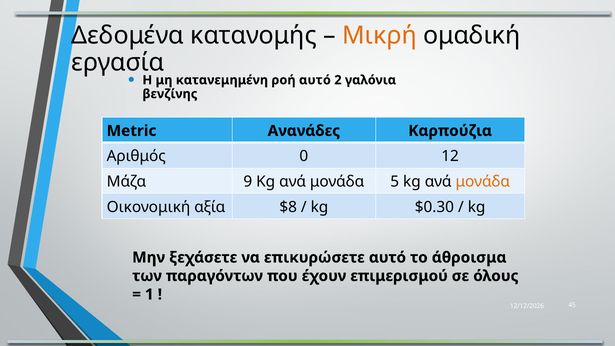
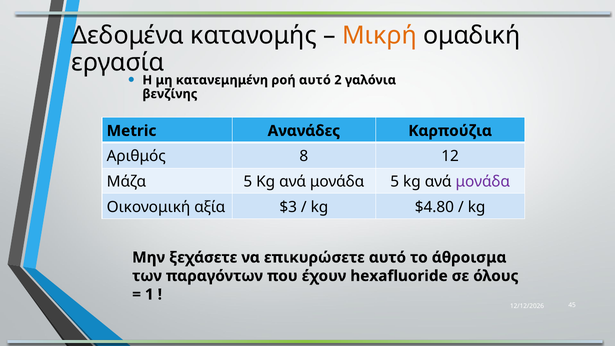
0: 0 -> 8 (304, 156)
Μάζα 9: 9 -> 5 (248, 182)
μονάδα colour: orange -> purple (483, 182)
$8: $8 -> $3 (288, 207)
$0.30: $0.30 -> $4.80 (434, 207)
επιμερισμού: επιμερισμού -> hexafluoride (399, 276)
